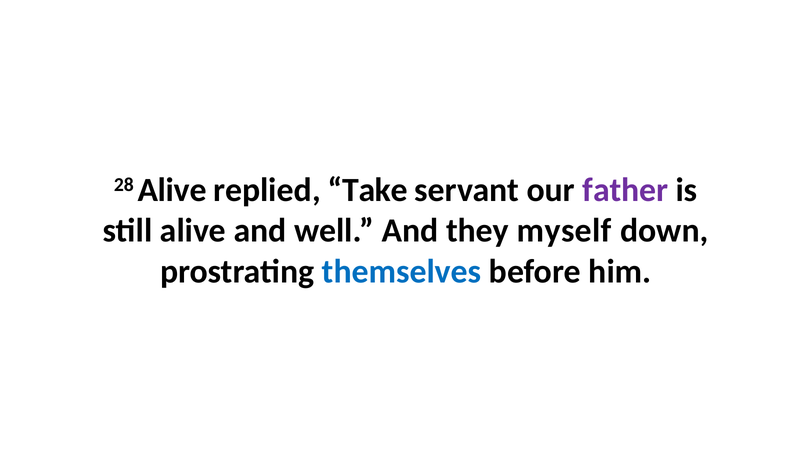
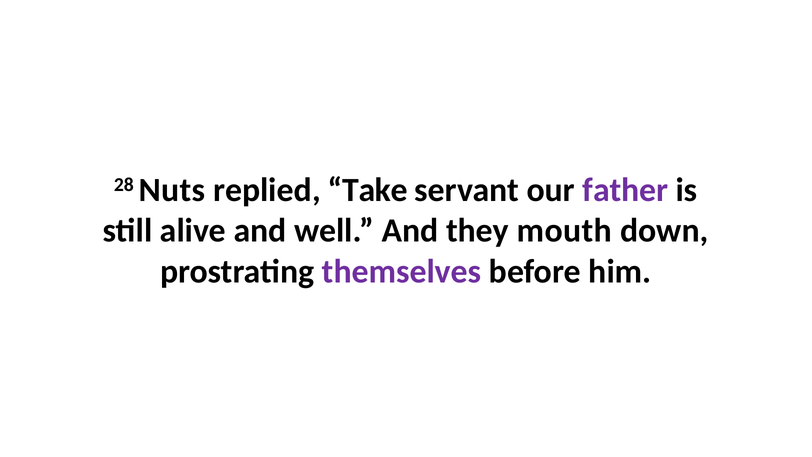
28 Alive: Alive -> Nuts (172, 190)
myself: myself -> mouth (564, 231)
themselves colour: blue -> purple (402, 271)
